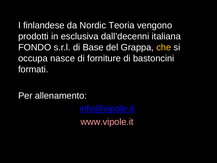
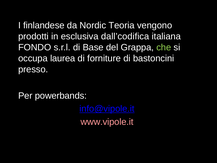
dall’decenni: dall’decenni -> dall’codifica (125, 36)
che colour: yellow -> light green (164, 47)
nasce: nasce -> laurea (63, 58)
formati: formati -> presso (33, 69)
allenamento: allenamento -> powerbands (61, 96)
